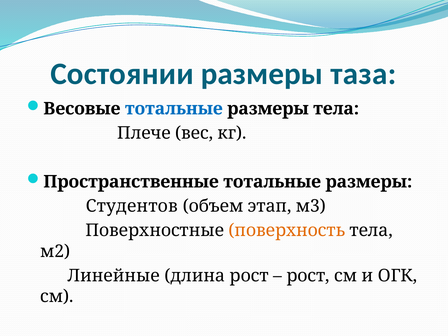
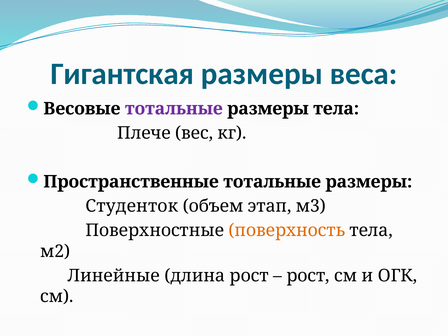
Состоянии: Состоянии -> Гигантская (122, 74)
таза: таза -> веса (364, 74)
тотальные colour: blue -> purple (174, 109)
Студентов: Студентов -> Студенток (132, 206)
